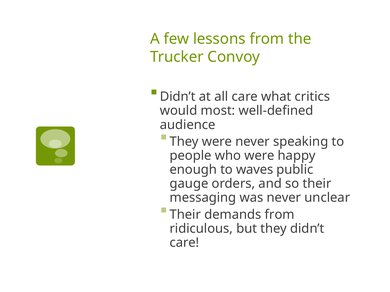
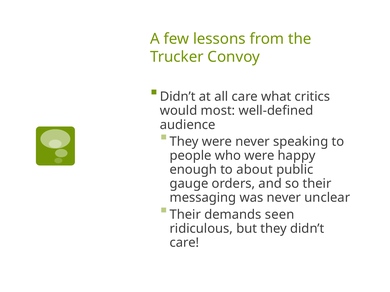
waves: waves -> about (255, 170)
demands from: from -> seen (280, 215)
